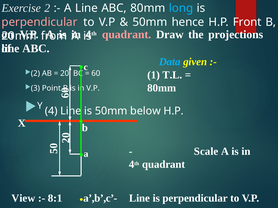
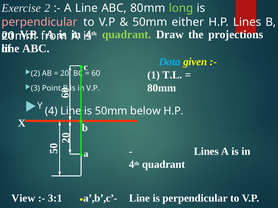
long colour: light blue -> light green (181, 8)
hence: hence -> either (188, 22)
H.P Front: Front -> Lines (247, 22)
quadrant colour: pink -> light green (127, 35)
Scale: Scale -> Lines (206, 152)
8:1: 8:1 -> 3:1 (55, 199)
